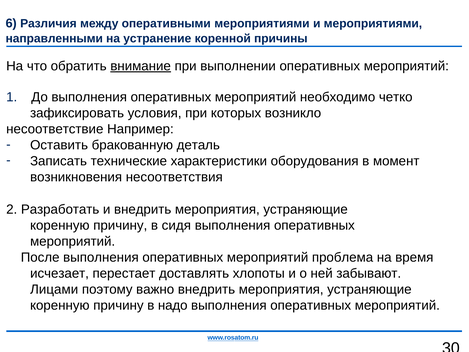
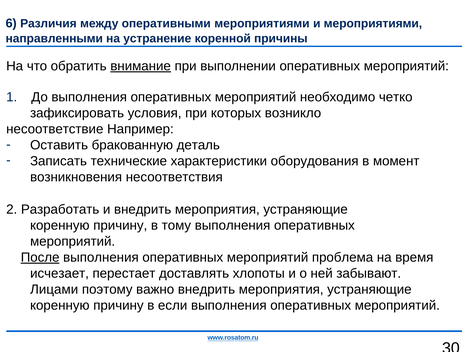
сидя: сидя -> тому (176, 225)
После underline: none -> present (40, 257)
надо: надо -> если (173, 305)
